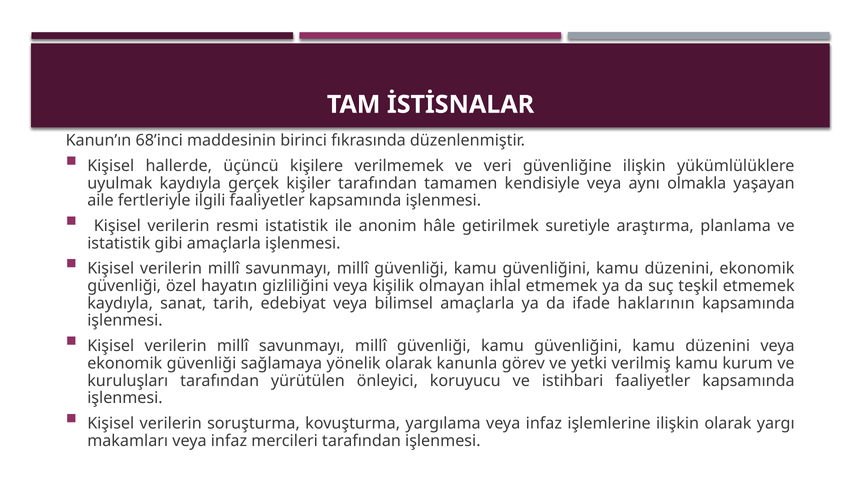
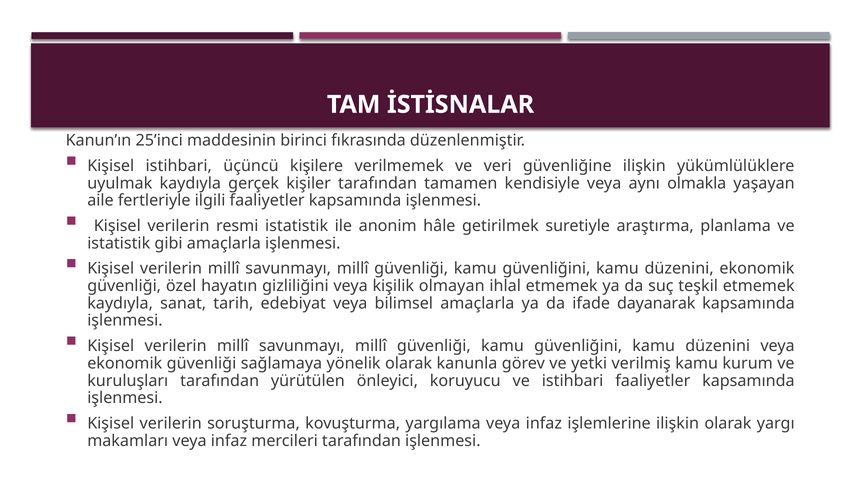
68’inci: 68’inci -> 25’inci (159, 141)
Kişisel hallerde: hallerde -> istihbari (179, 166)
haklarının: haklarının -> dayanarak (656, 303)
